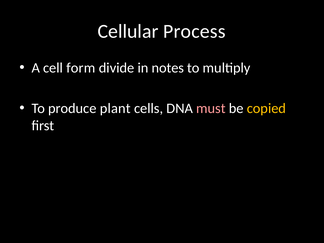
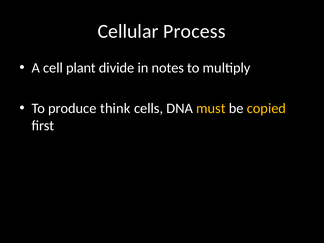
form: form -> plant (81, 68)
plant: plant -> think (115, 108)
must colour: pink -> yellow (211, 108)
